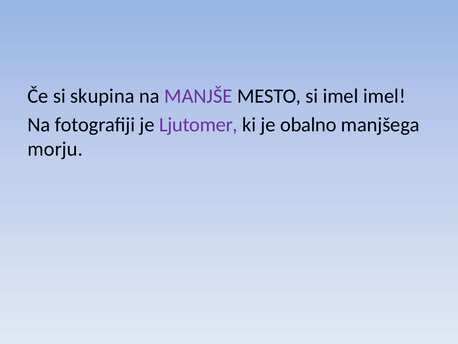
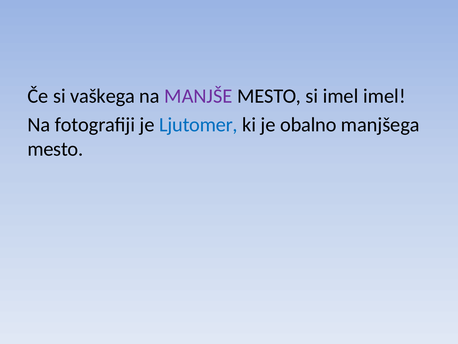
skupina: skupina -> vaškega (103, 96)
Ljutomer colour: purple -> blue (198, 125)
morju: morju -> mesto (55, 149)
